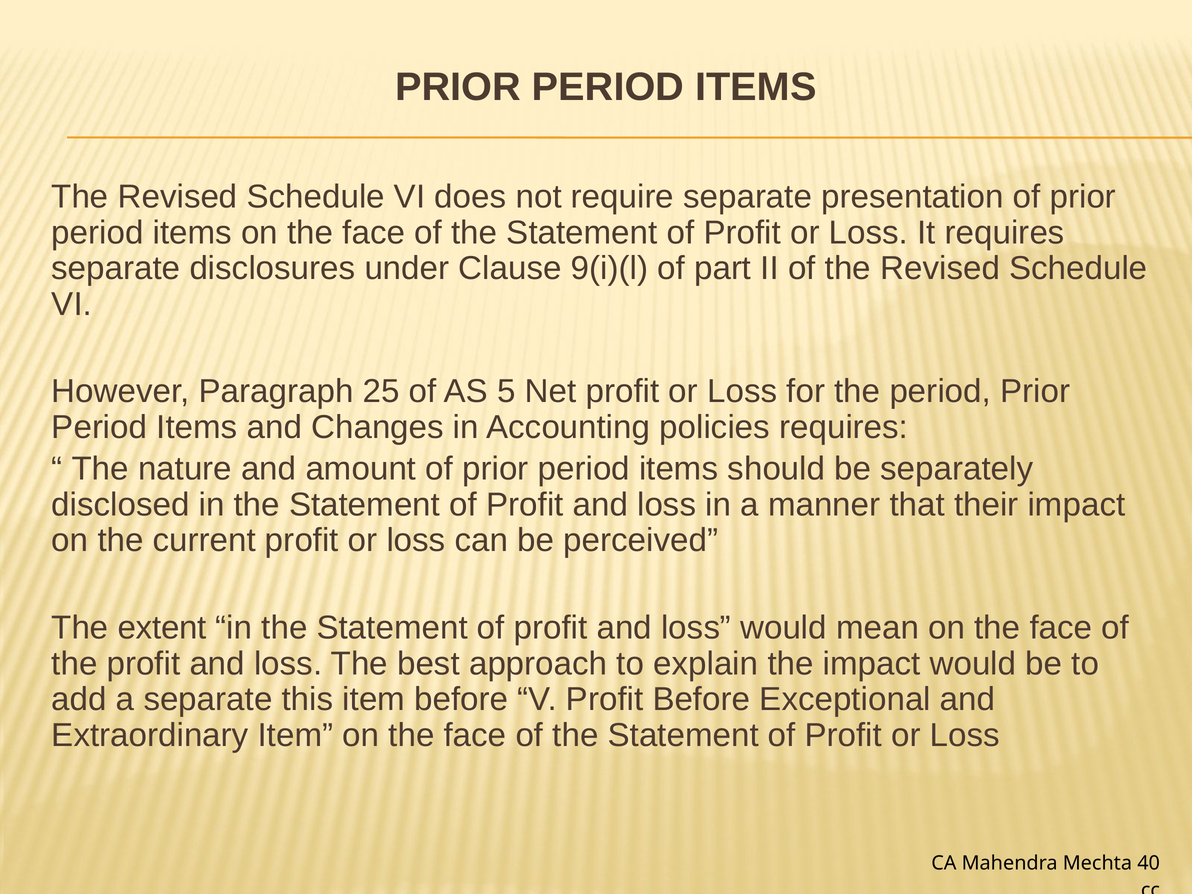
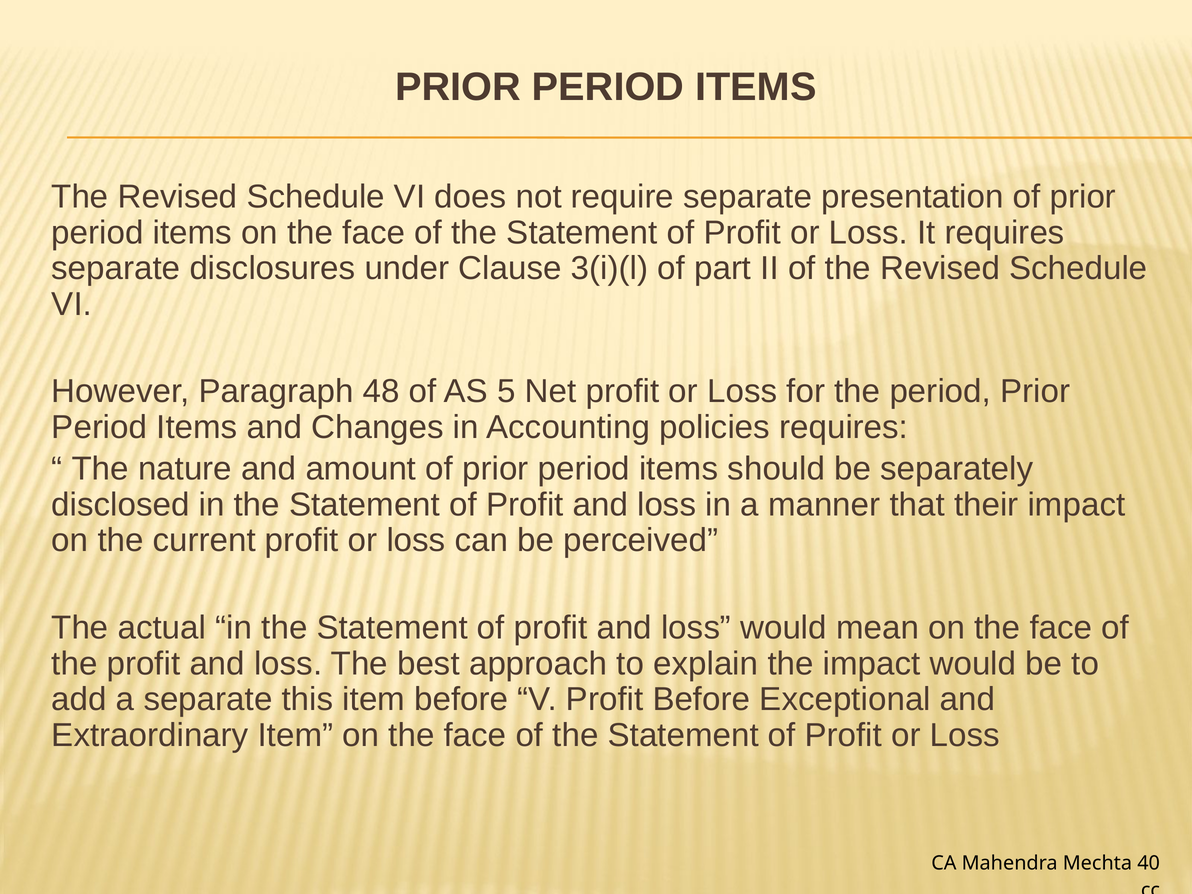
9(i)(l: 9(i)(l -> 3(i)(l (609, 268)
25: 25 -> 48 (381, 392)
extent: extent -> actual (162, 628)
